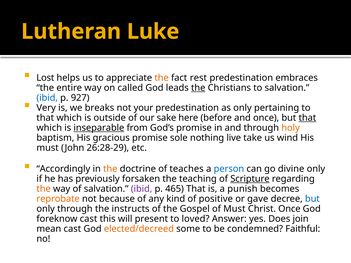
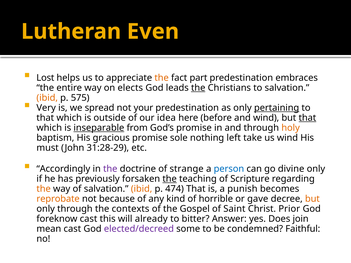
Luke: Luke -> Even (153, 32)
rest: rest -> part (198, 78)
called: called -> elects (130, 88)
ibid colour: blue -> orange (47, 98)
927: 927 -> 575 (80, 98)
breaks: breaks -> spread (100, 108)
pertaining underline: none -> present (277, 108)
sake: sake -> idea (166, 118)
and once: once -> wind (266, 118)
live: live -> left (234, 138)
26:28-29: 26:28-29 -> 31:28-29 (108, 148)
the colour: orange -> purple (110, 169)
teaches: teaches -> strange (187, 169)
the underline: none -> present (170, 179)
Scripture underline: present -> none (250, 179)
ibid colour: purple -> orange (142, 189)
465: 465 -> 474 (175, 189)
positive: positive -> horrible (216, 199)
but colour: blue -> orange (312, 199)
instructs: instructs -> contexts (131, 209)
of Must: Must -> Saint (234, 209)
Christ Once: Once -> Prior (289, 209)
present: present -> already (151, 219)
loved: loved -> bitter (196, 219)
elected/decreed colour: orange -> purple (139, 229)
